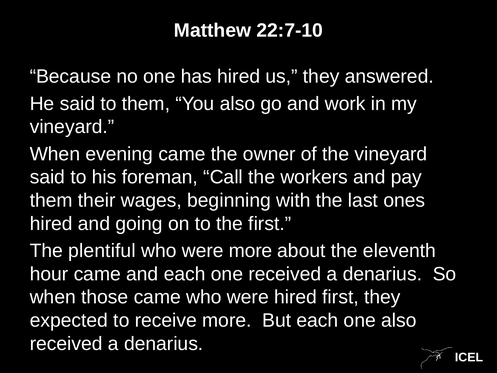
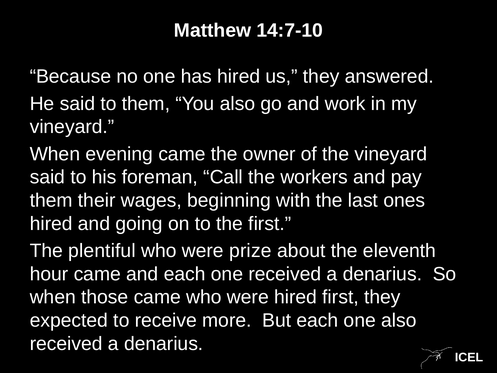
22:7-10: 22:7-10 -> 14:7-10 (290, 30)
were more: more -> prize (250, 251)
